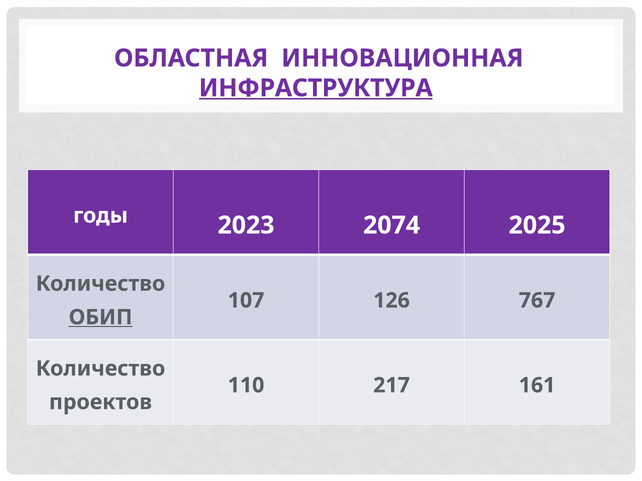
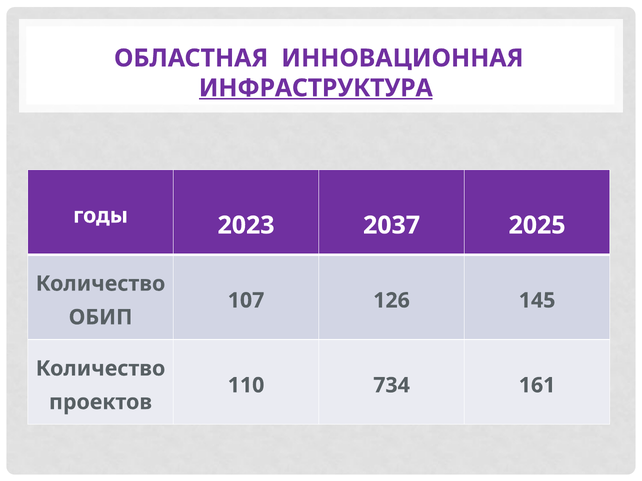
2074: 2074 -> 2037 (392, 226)
767: 767 -> 145 (537, 301)
ОБИП underline: present -> none (101, 318)
217: 217 -> 734 (392, 386)
